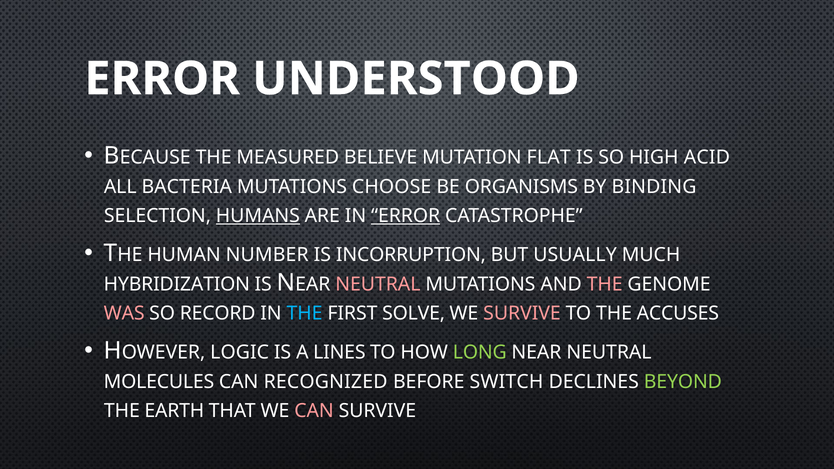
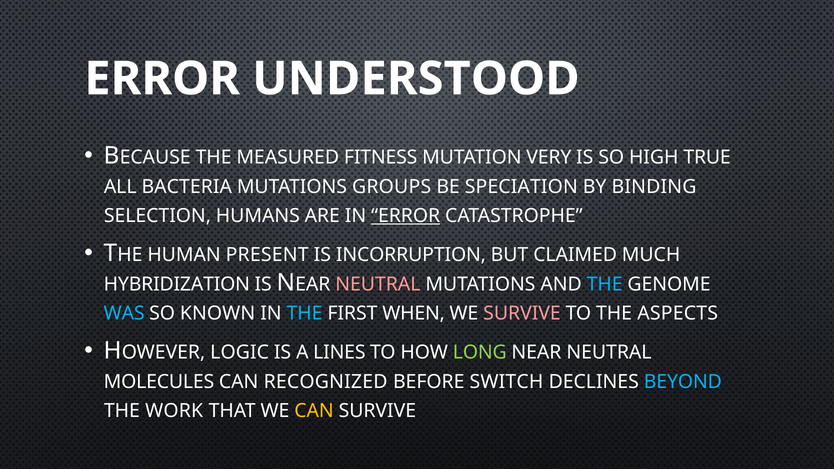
BELIEVE: BELIEVE -> FITNESS (381, 158)
FLAT: FLAT -> VERY (549, 158)
ACID: ACID -> TRUE (707, 158)
CHOOSE: CHOOSE -> GROUPS (392, 187)
ORGANISMS: ORGANISMS -> SPECIATION (521, 187)
HUMANS underline: present -> none (258, 216)
NUMBER: NUMBER -> PRESENT (267, 255)
USUALLY: USUALLY -> CLAIMED (575, 255)
THE colour: pink -> light blue (605, 284)
WAS colour: pink -> light blue (124, 313)
RECORD: RECORD -> KNOWN (218, 313)
SOLVE: SOLVE -> WHEN (414, 313)
ACCUSES: ACCUSES -> ASPECTS (678, 313)
BEYOND colour: light green -> light blue (683, 382)
EARTH: EARTH -> WORK (174, 411)
CAN colour: pink -> yellow (314, 411)
